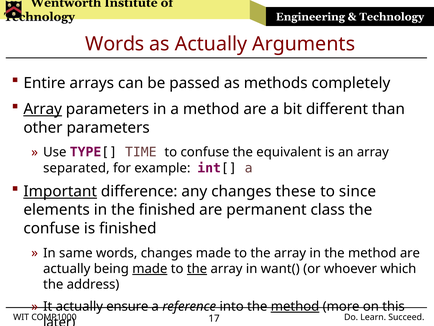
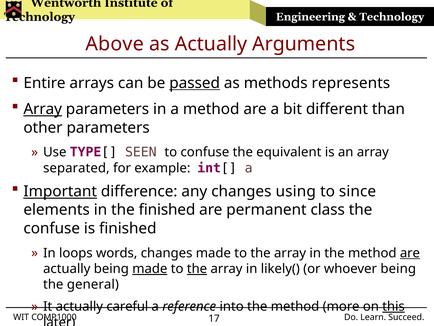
Words: Words -> Above (115, 44)
passed underline: none -> present (195, 83)
completely: completely -> represents (351, 83)
TIME: TIME -> SEEN (141, 152)
these: these -> using (296, 191)
same: same -> loops (76, 253)
are underline: none -> present (410, 253)
want(: want( -> likely( (280, 268)
whoever which: which -> being (398, 268)
address: address -> general (93, 284)
ensure: ensure -> careful (127, 306)
method underline: present -> none (295, 306)
this underline: none -> present (394, 306)
